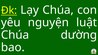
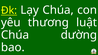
nguyện: nguyện -> thương (48, 23)
